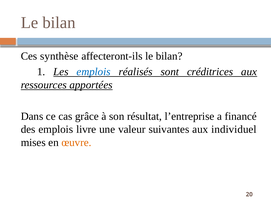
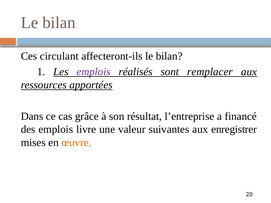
synthèse: synthèse -> circulant (59, 56)
emplois colour: blue -> purple (94, 72)
créditrices: créditrices -> remplacer (210, 72)
individuel: individuel -> enregistrer (234, 130)
